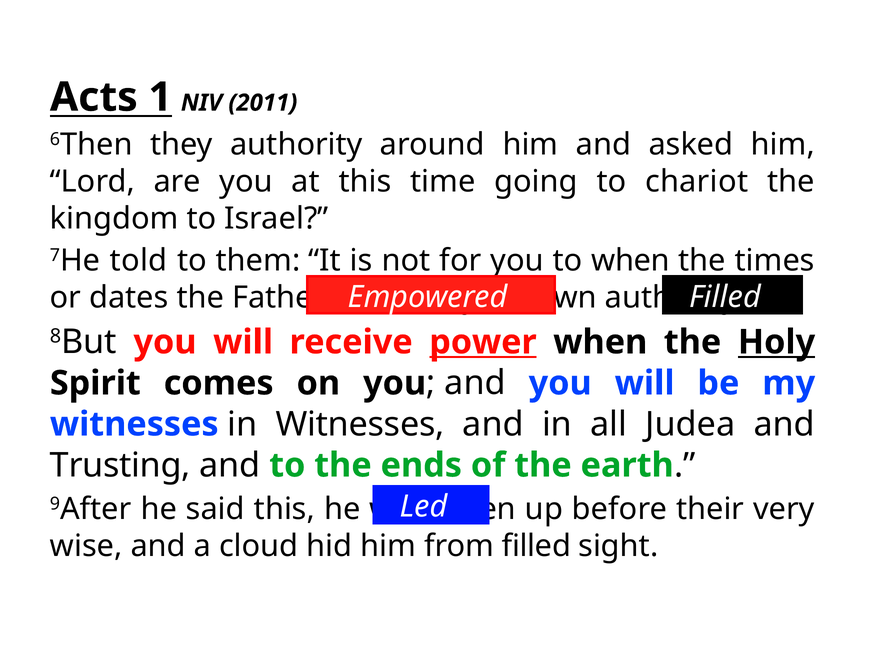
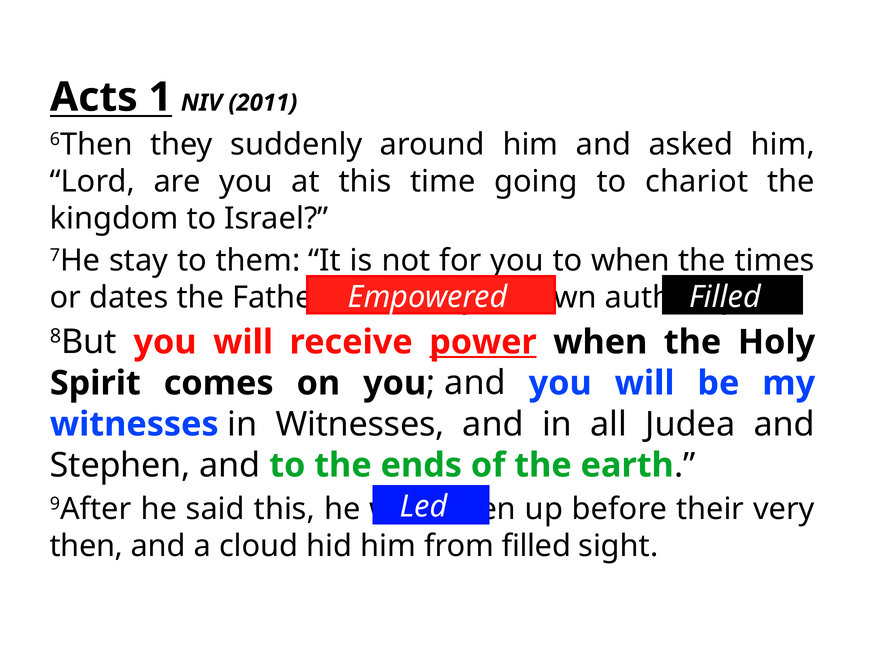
they authority: authority -> suddenly (296, 145)
told: told -> stay (139, 261)
Holy underline: present -> none (777, 342)
Trusting: Trusting -> Stephen (120, 465)
wise: wise -> then (86, 546)
